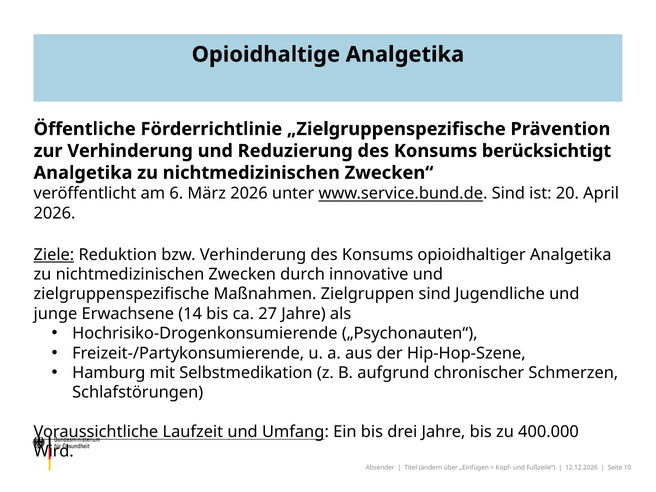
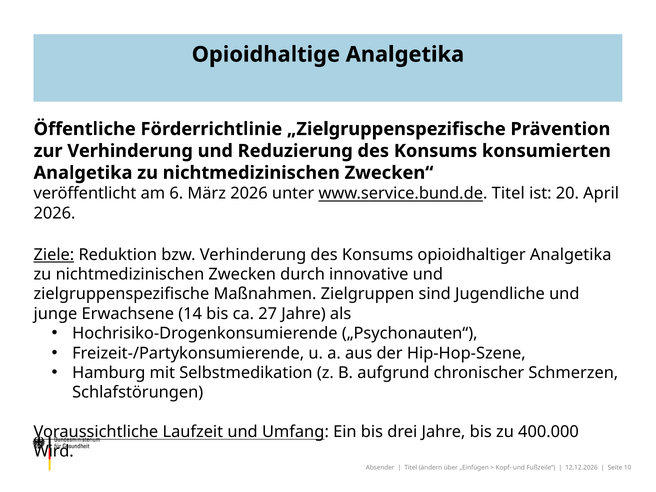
berücksichtigt: berücksichtigt -> konsumierten (546, 151)
www.service.bund.de Sind: Sind -> Titel (508, 193)
